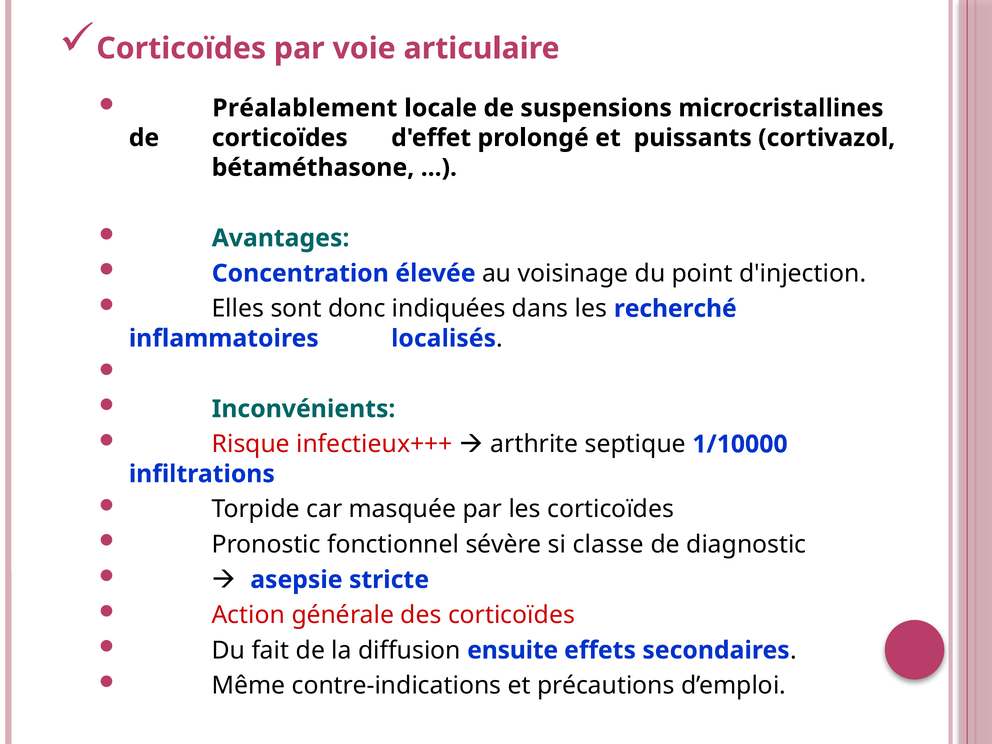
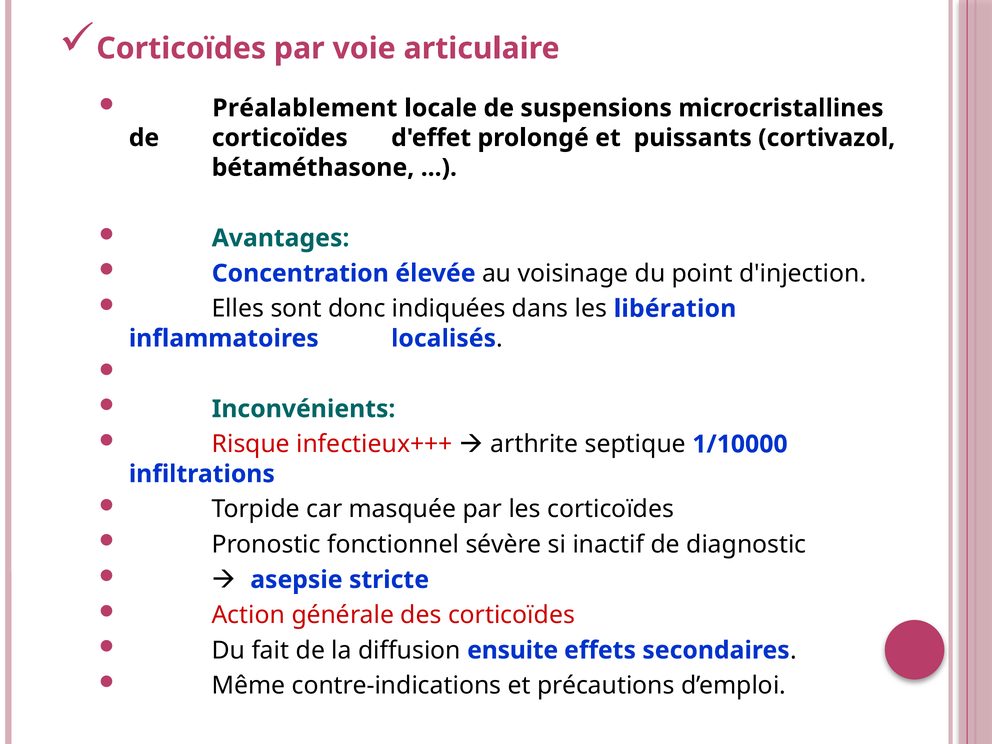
recherché: recherché -> libération (675, 309)
classe: classe -> inactif (608, 545)
